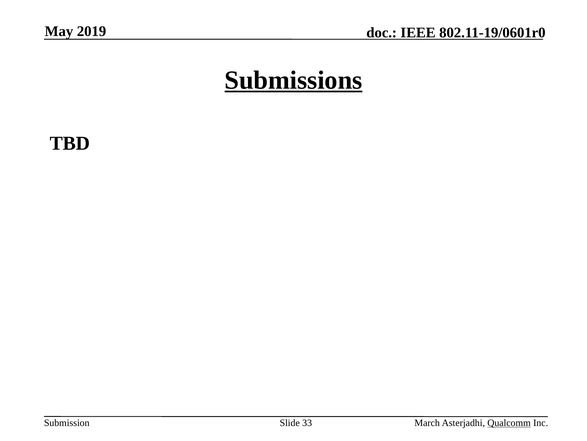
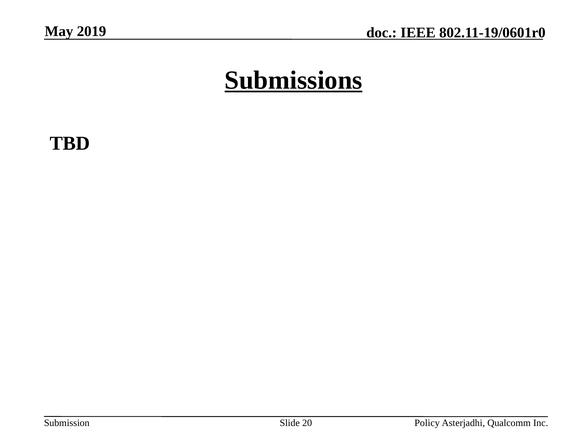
33: 33 -> 20 (307, 422)
March: March -> Policy (427, 422)
Qualcomm underline: present -> none (509, 422)
